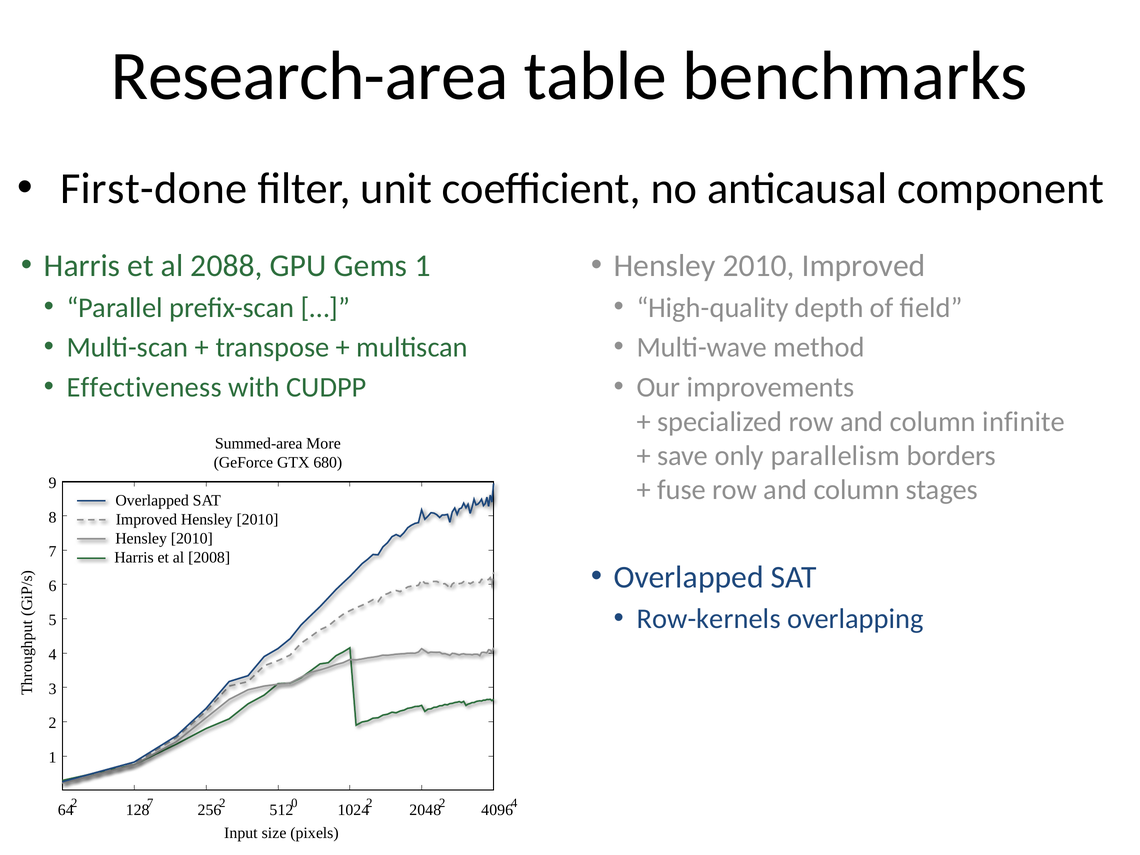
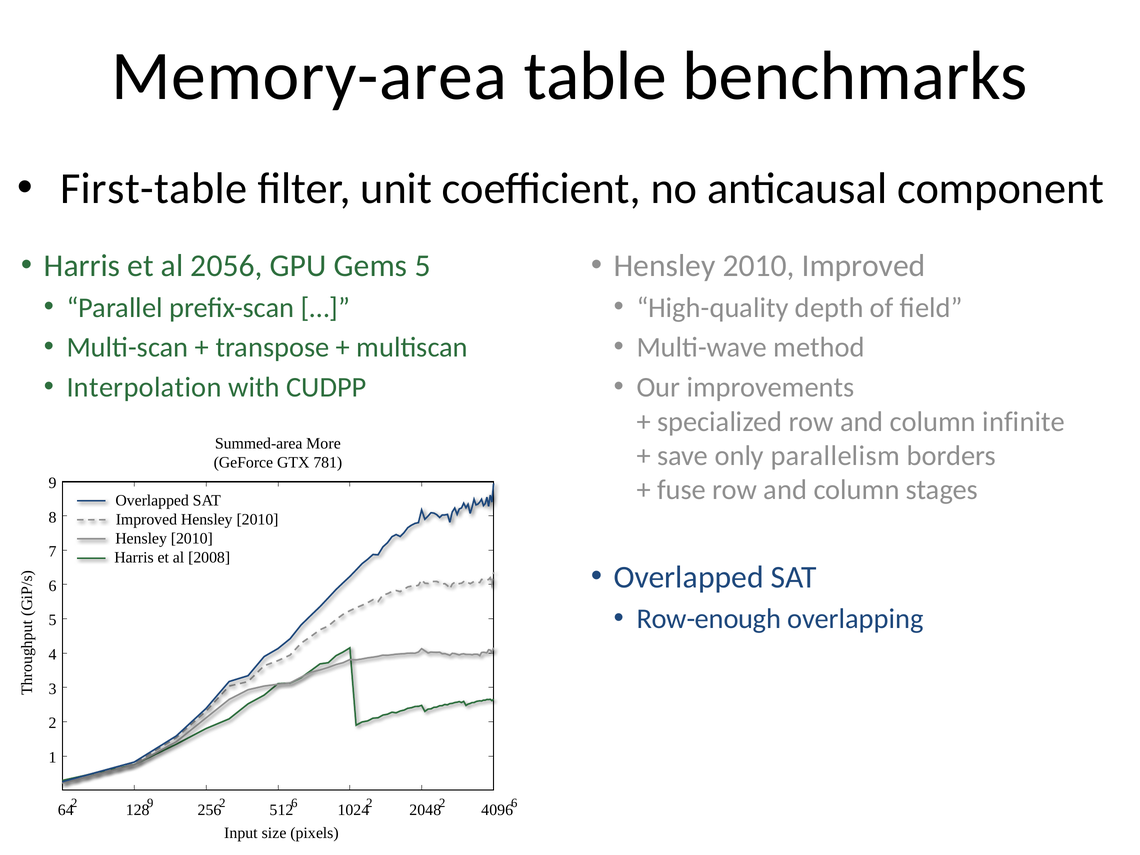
Research-area: Research-area -> Memory-area (309, 76)
First-done: First-done -> First-table (154, 189)
2088: 2088 -> 2056 (227, 266)
Gems 1: 1 -> 5 (423, 266)
Effectiveness: Effectiveness -> Interpolation (144, 387)
680: 680 -> 781 (328, 462)
Row-kernels: Row-kernels -> Row-enough (709, 619)
2 7: 7 -> 9 (150, 803)
4: 4 -> 6 (514, 803)
0: 0 -> 6 (294, 803)
